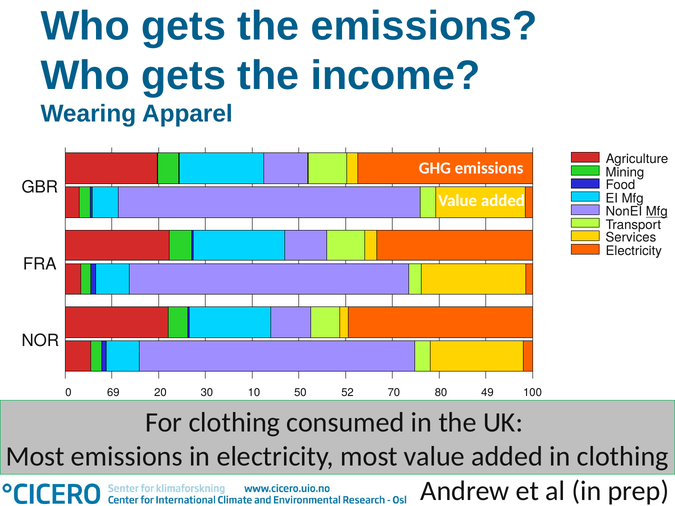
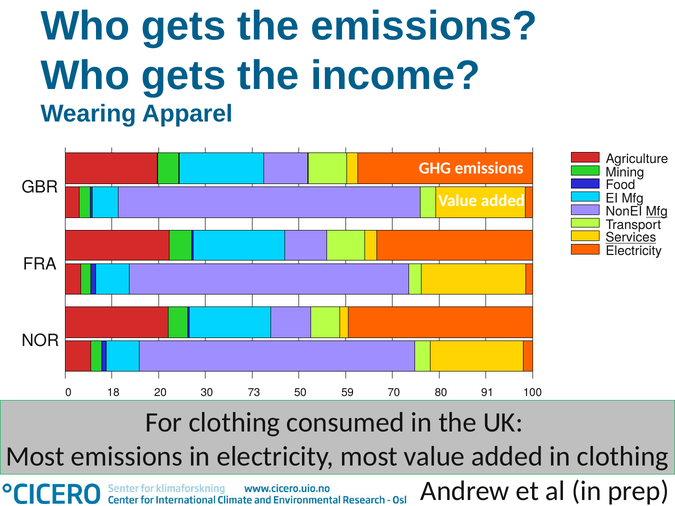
Services underline: none -> present (631, 238)
69: 69 -> 18 (113, 393)
10: 10 -> 73 (254, 393)
52: 52 -> 59 (348, 393)
49: 49 -> 91 (487, 393)
